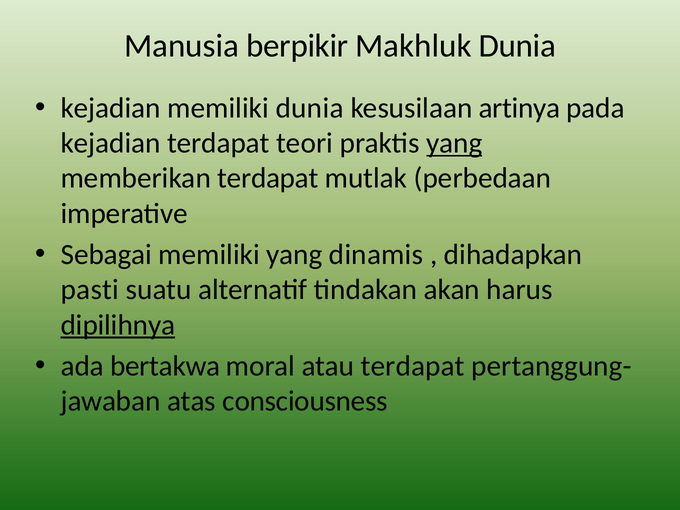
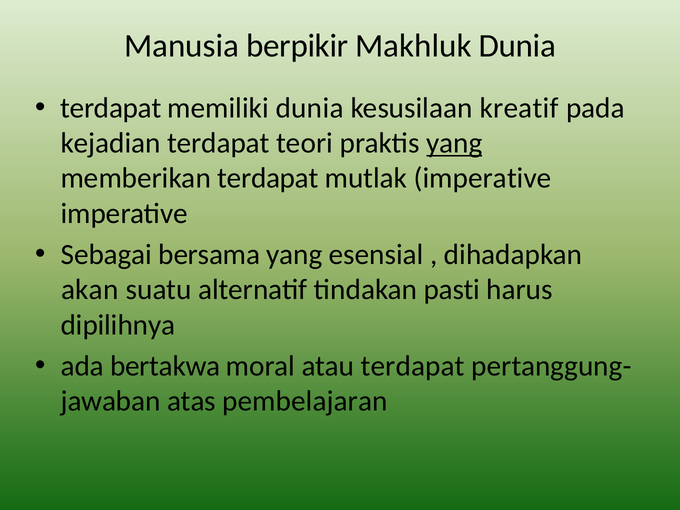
kejadian: kejadian -> terdapat (111, 108)
artinya: artinya -> kreatif (519, 108)
mutlak perbedaan: perbedaan -> imperative (483, 178)
Sebagai memiliki: memiliki -> bersama (209, 255)
dinamis: dinamis -> esensial (376, 255)
pasti: pasti -> akan (90, 290)
akan: akan -> pasti (452, 290)
dipilihnya underline: present -> none (118, 325)
consciousness: consciousness -> pembelajaran (305, 401)
